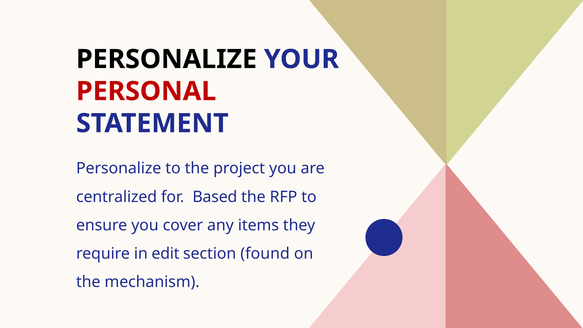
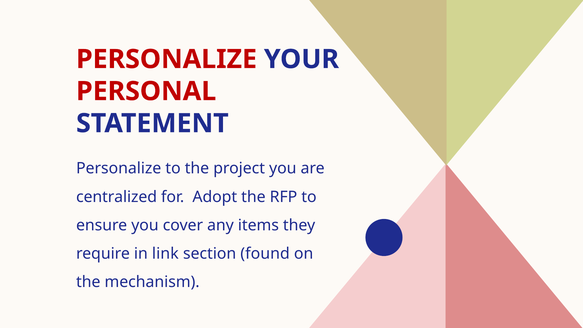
PERSONALIZE colour: black -> red (167, 59)
Based: Based -> Adopt (215, 197)
edit: edit -> link (165, 254)
